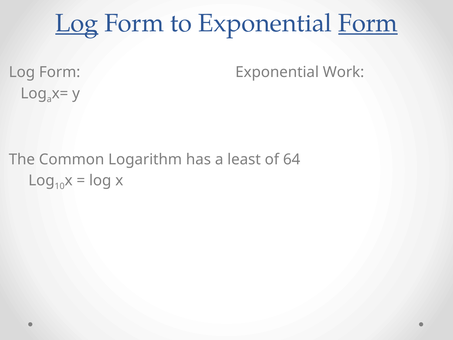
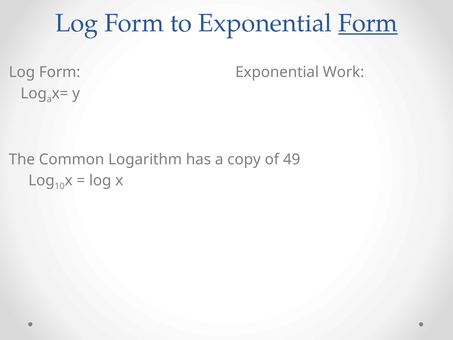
Log underline: present -> none (77, 23)
least: least -> copy (244, 159)
64: 64 -> 49 (292, 159)
